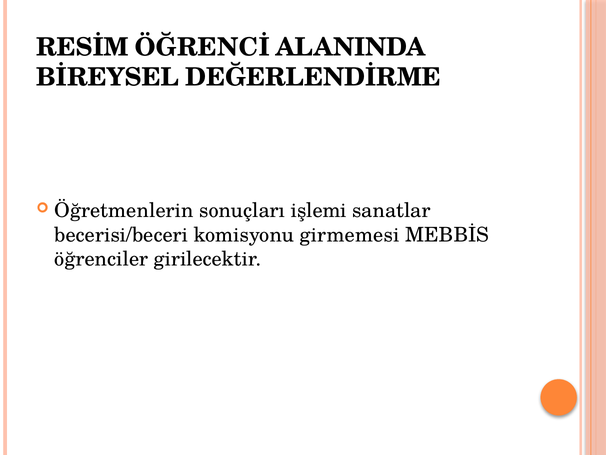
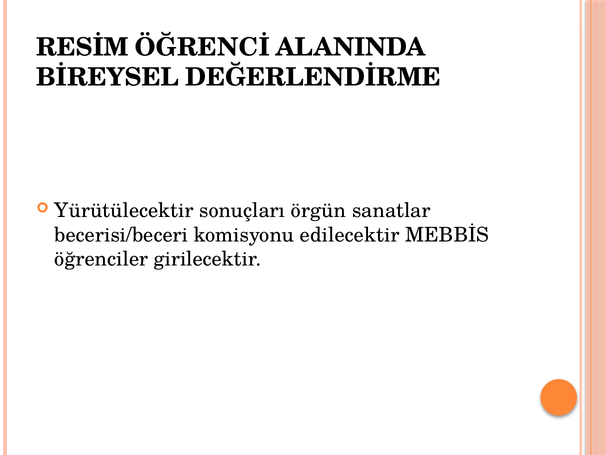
Öğretmenlerin: Öğretmenlerin -> Yürütülecektir (124, 210)
işlemi: işlemi -> örgün (319, 210)
girmemesi: girmemesi -> edilecektir (350, 235)
